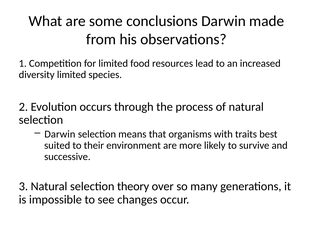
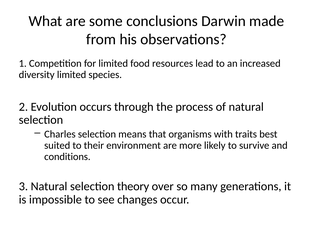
Darwin: Darwin -> Charles (60, 134)
successive: successive -> conditions (67, 156)
